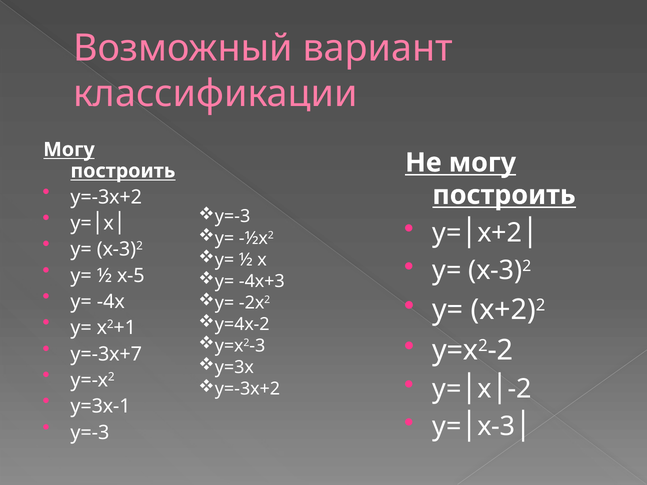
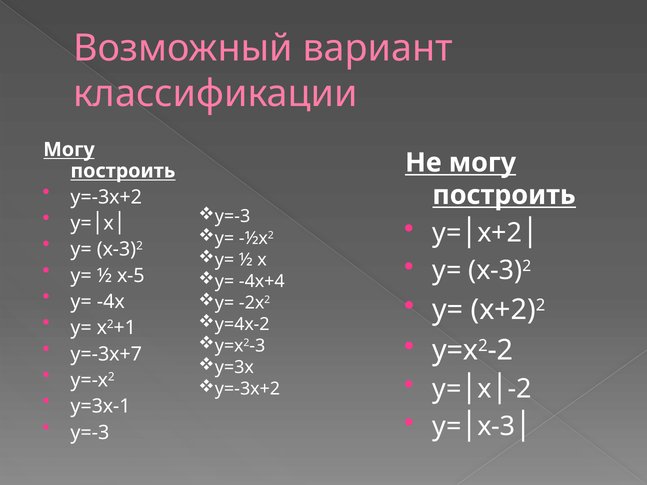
-4х+3: -4х+3 -> -4х+4 (262, 281)
